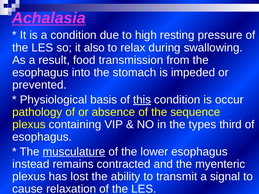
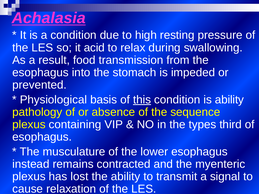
also: also -> acid (94, 48)
is occur: occur -> ability (229, 100)
musculature underline: present -> none (74, 152)
